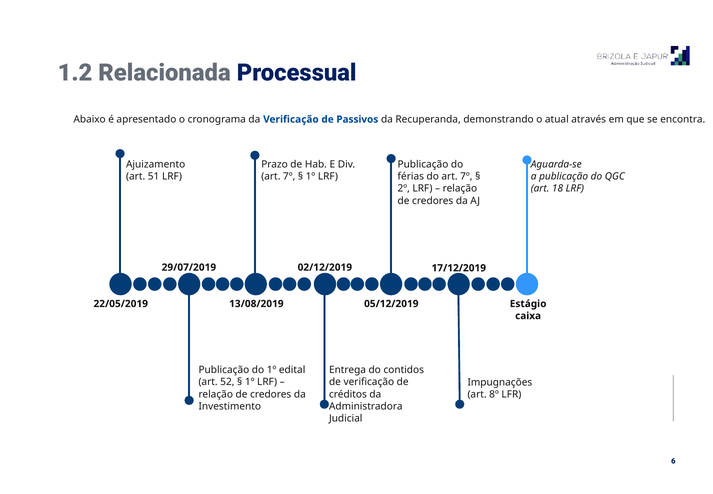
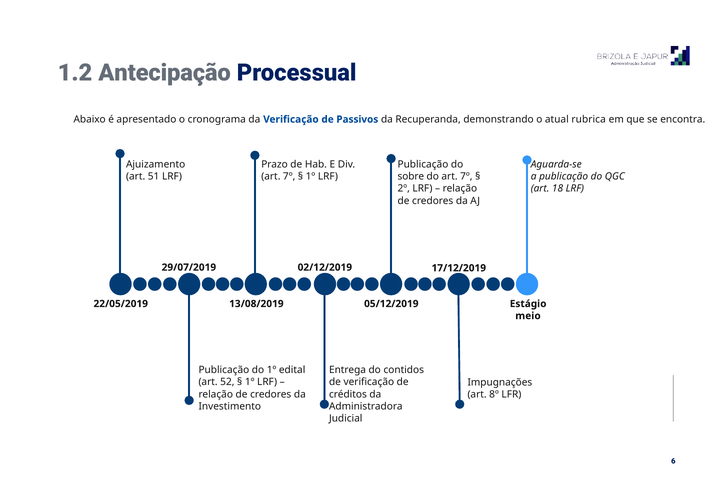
Relacionada: Relacionada -> Antecipação (165, 73)
através: através -> rubrica (589, 119)
férias: férias -> sobre (411, 176)
caixa: caixa -> meio (528, 316)
